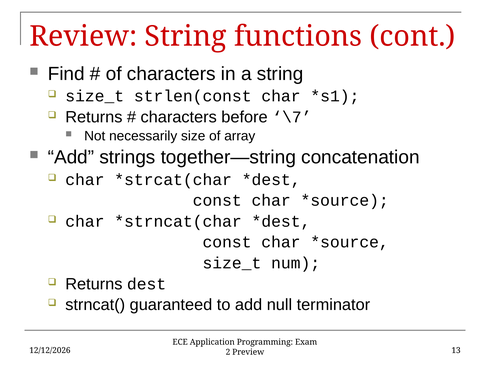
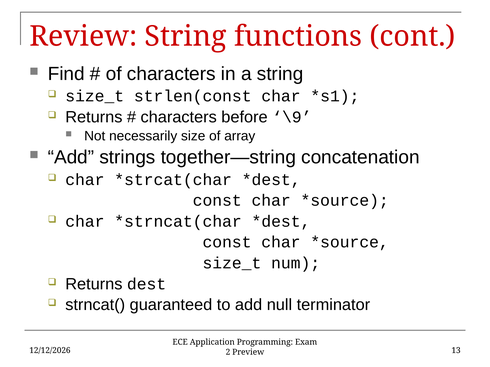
\7: \7 -> \9 (292, 117)
